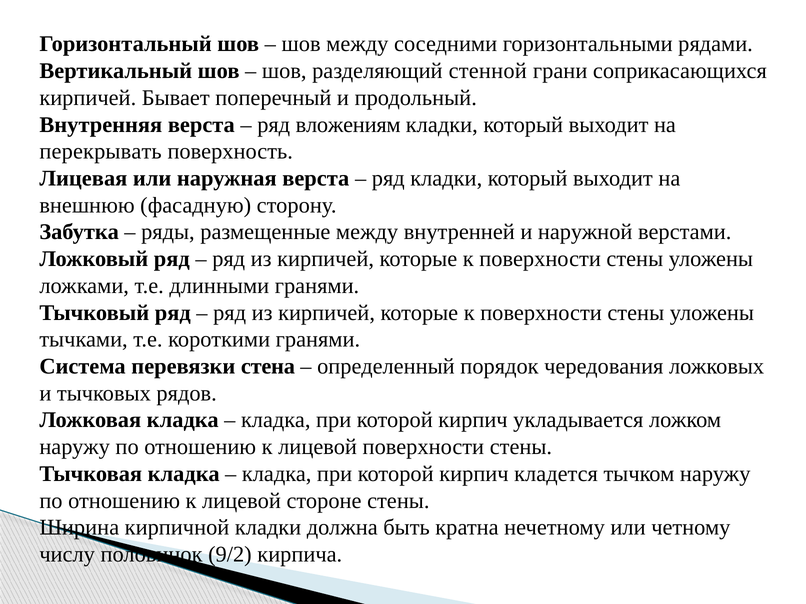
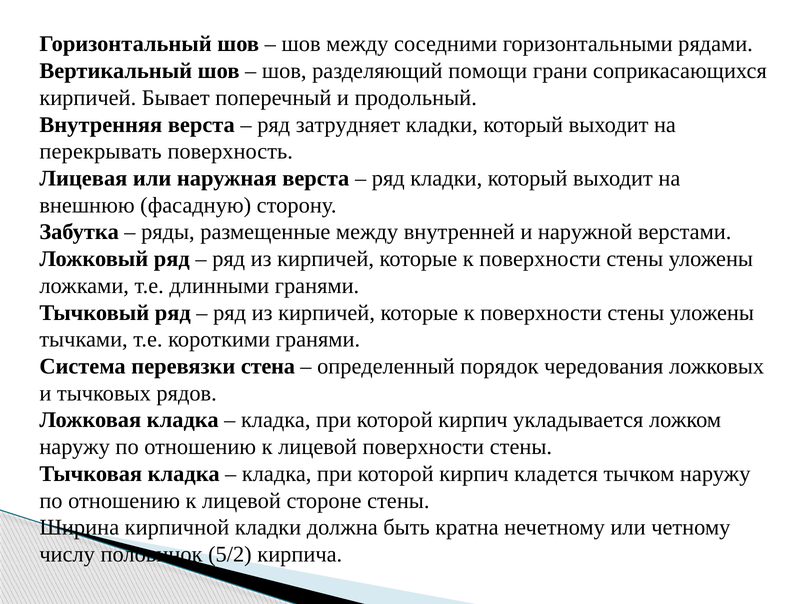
стенной: стенной -> помощи (488, 71)
вложениям: вложениям -> затрудняет (348, 125)
9/2: 9/2 -> 5/2 (230, 555)
